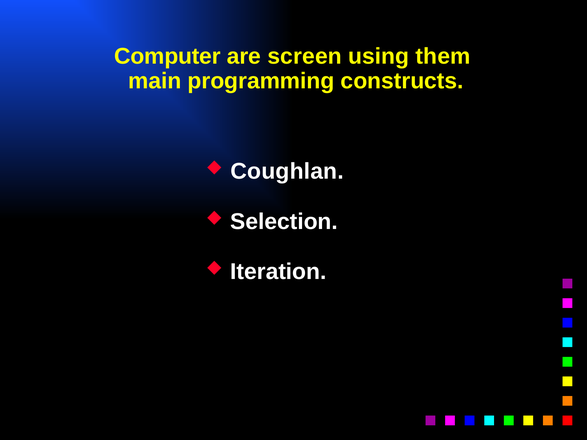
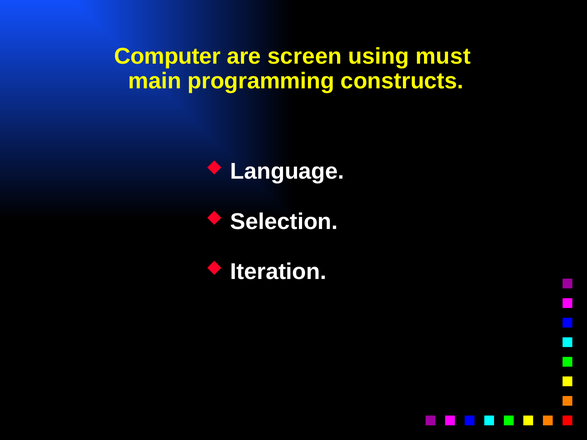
them: them -> must (443, 56)
Coughlan: Coughlan -> Language (287, 171)
